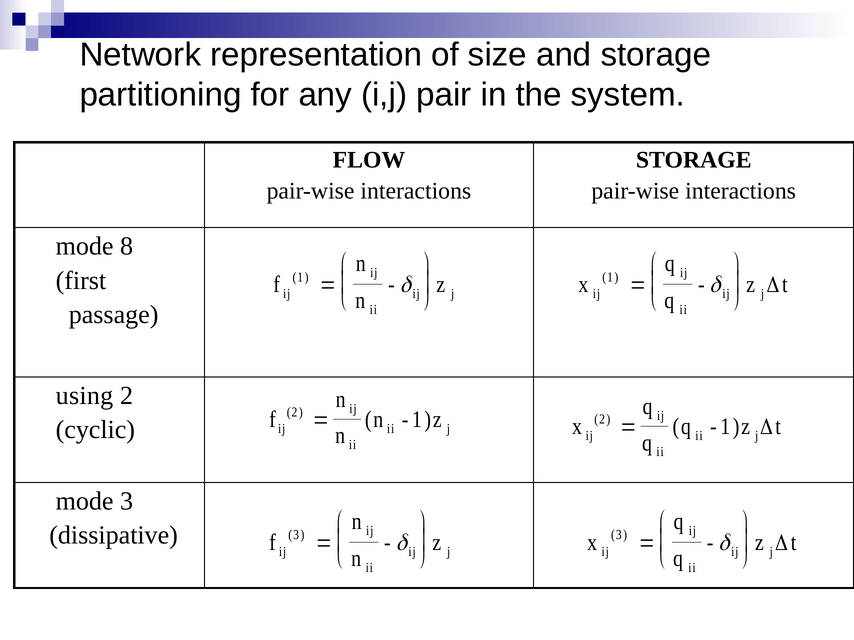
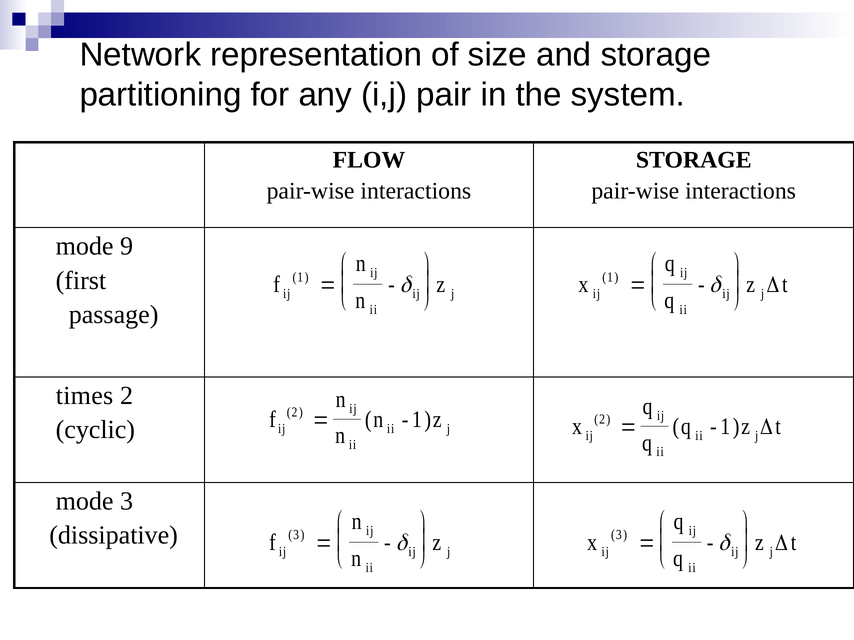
8: 8 -> 9 (127, 247)
using: using -> times (85, 396)
